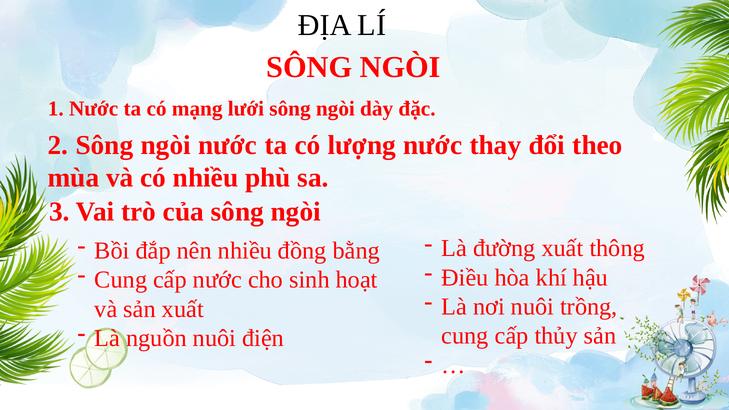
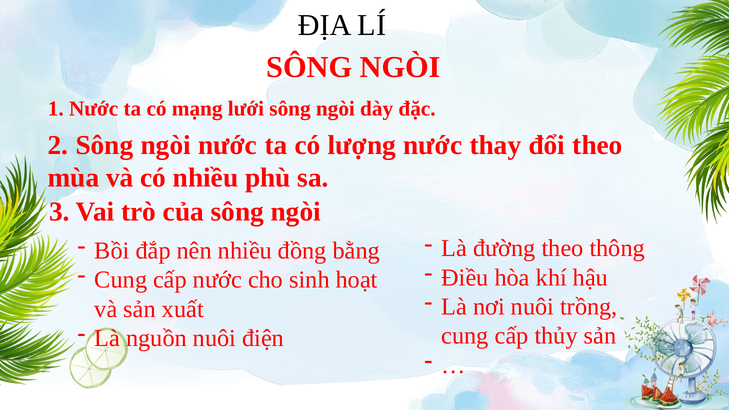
đường xuất: xuất -> theo (563, 248)
